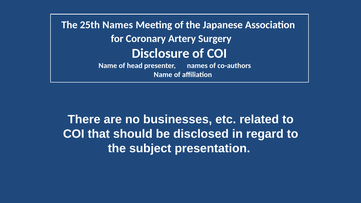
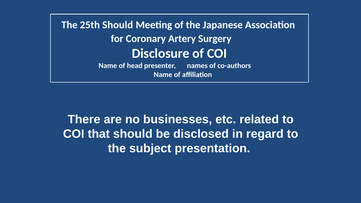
25th Names: Names -> Should (118, 25)
